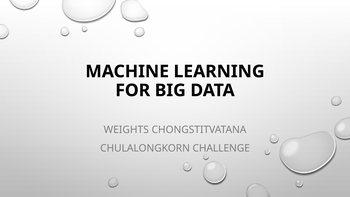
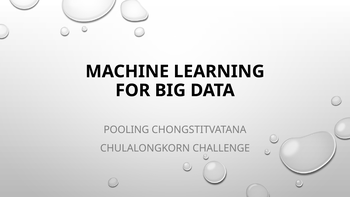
WEIGHTS: WEIGHTS -> POOLING (126, 130)
